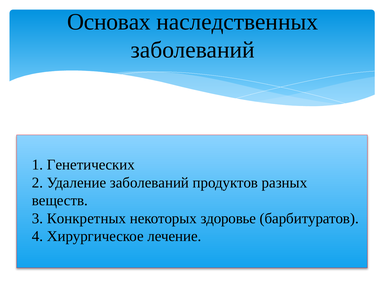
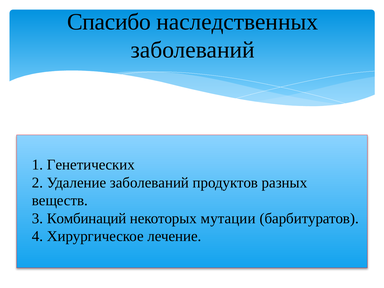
Основах: Основах -> Спасибо (109, 22)
Конкретных: Конкретных -> Комбинаций (87, 218)
здоровье: здоровье -> мутации (228, 218)
